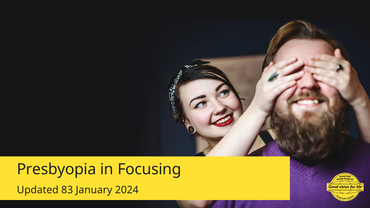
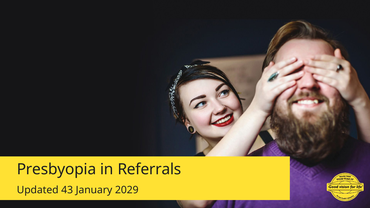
Focusing: Focusing -> Referrals (149, 169)
83: 83 -> 43 (67, 190)
2024: 2024 -> 2029 (127, 190)
